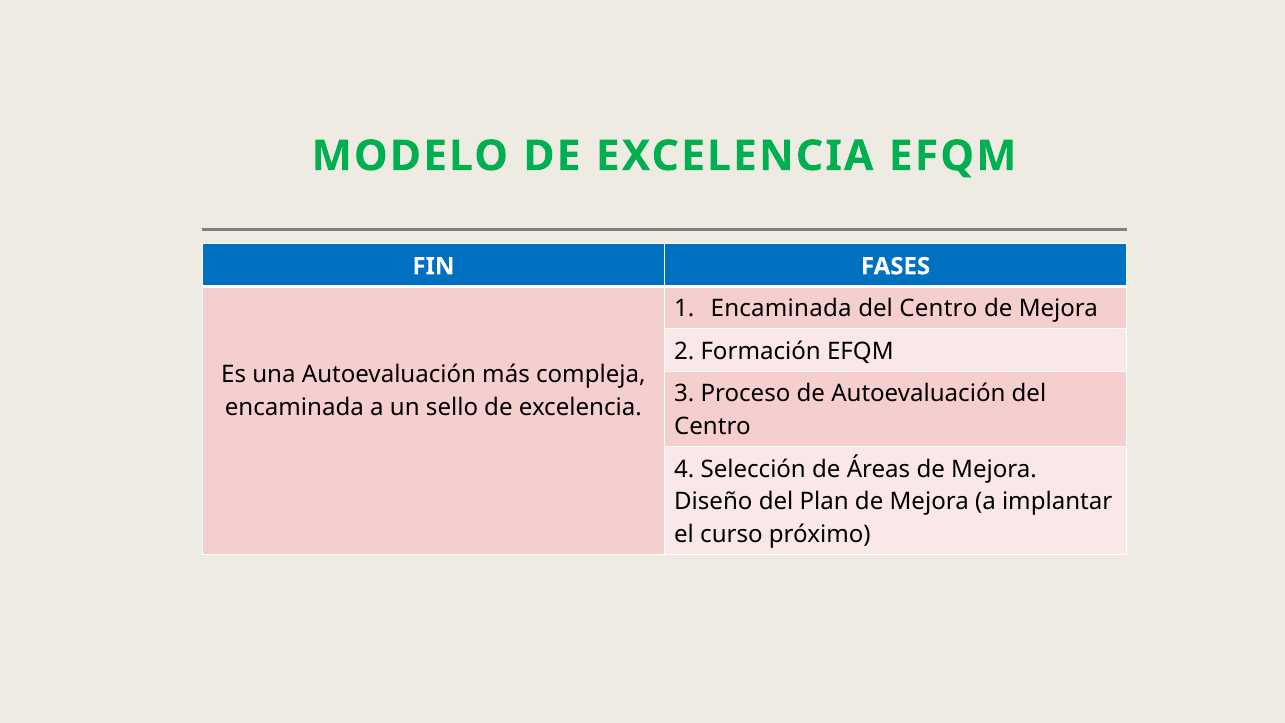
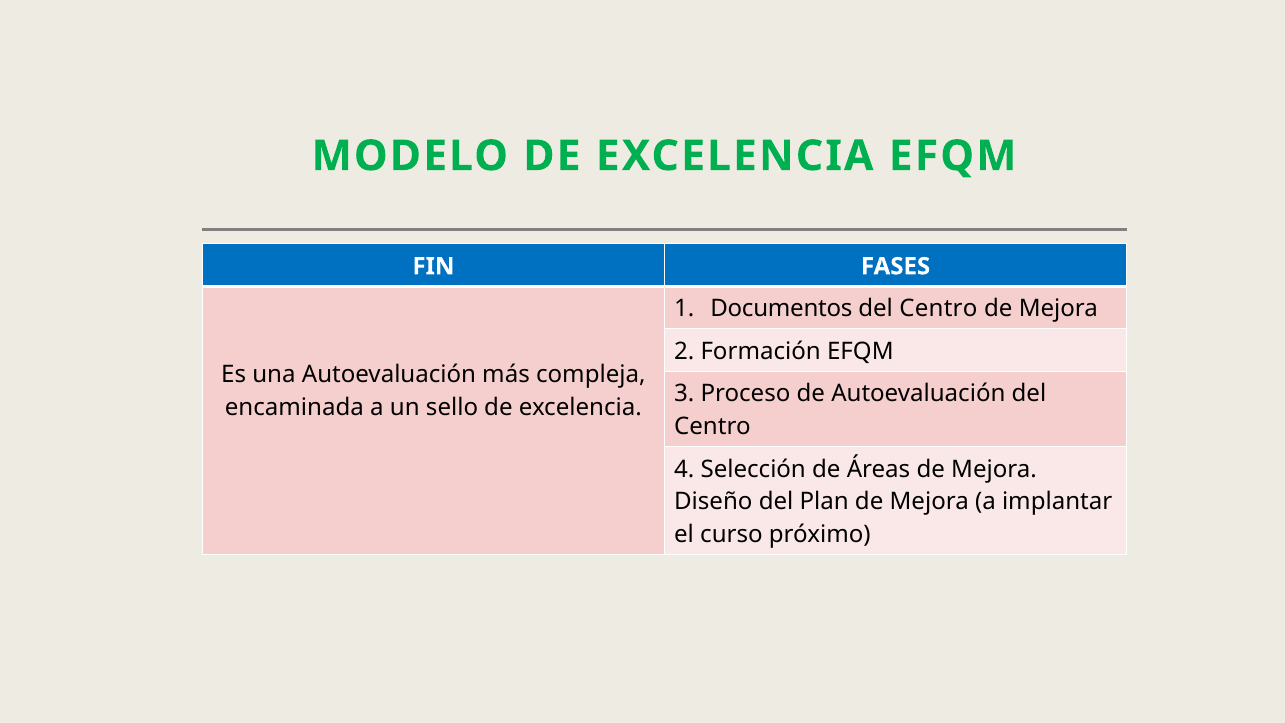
Encaminada: Encaminada -> Documentos (781, 309)
